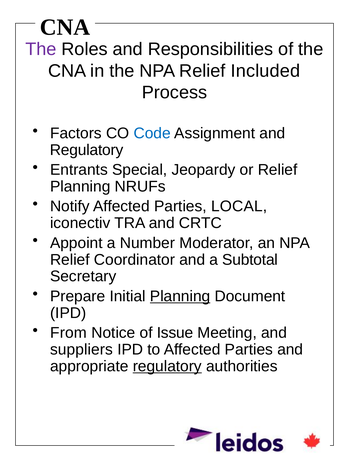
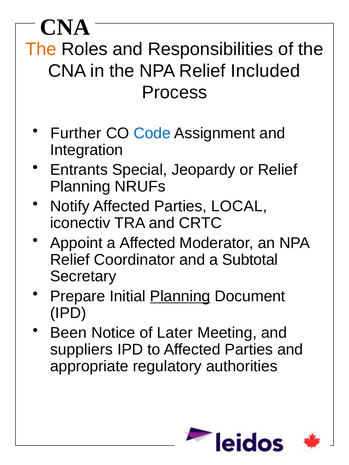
The colour: purple -> orange (41, 49)
Factors: Factors -> Further (76, 133)
Regulatory: Regulatory -> Integration (87, 150)
a Number: Number -> Affected (148, 243)
From: From -> Been (68, 333)
Issue: Issue -> Later (175, 333)
regulatory underline: present -> none (167, 366)
